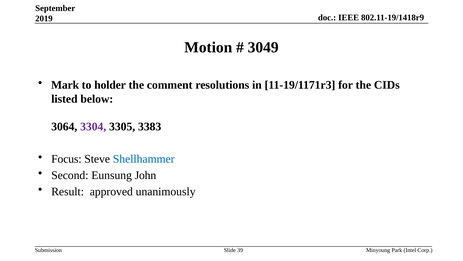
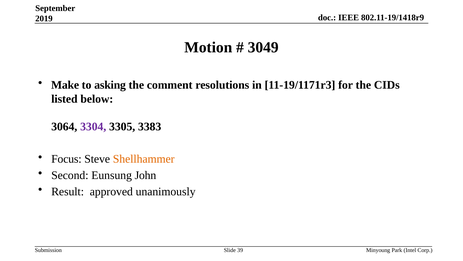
Mark: Mark -> Make (65, 85)
holder: holder -> asking (110, 85)
Shellhammer colour: blue -> orange (144, 159)
